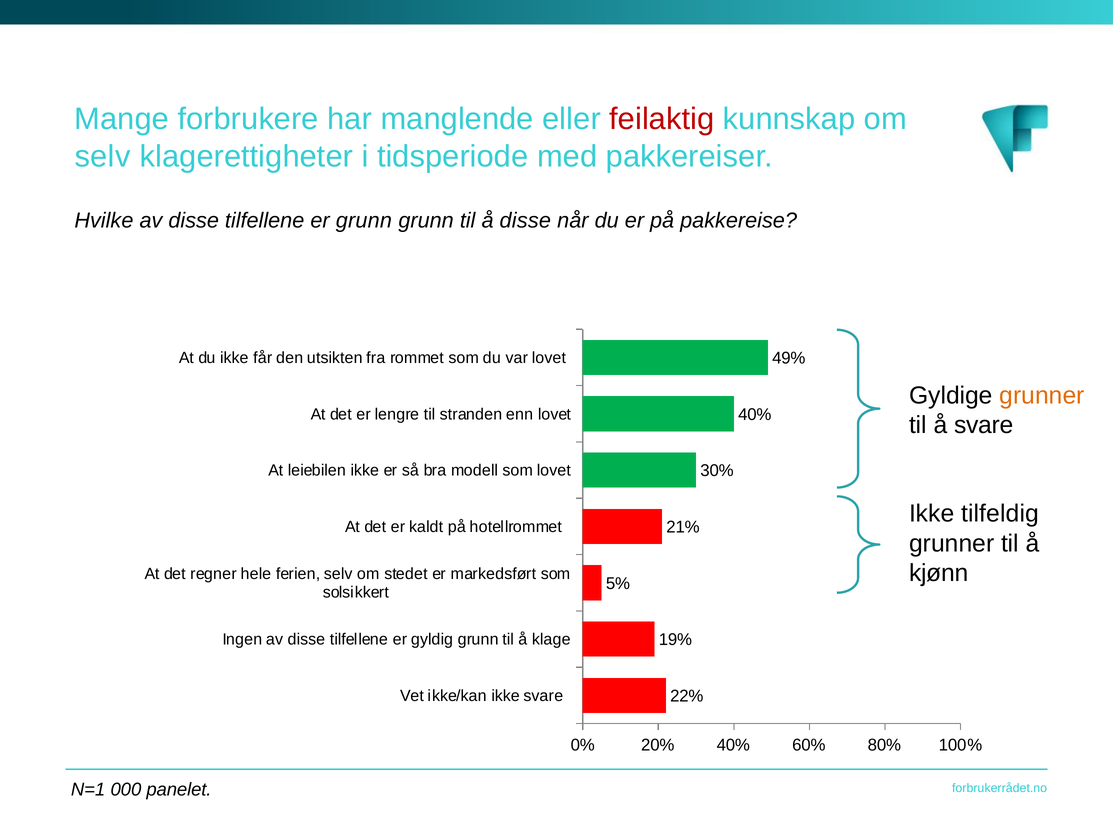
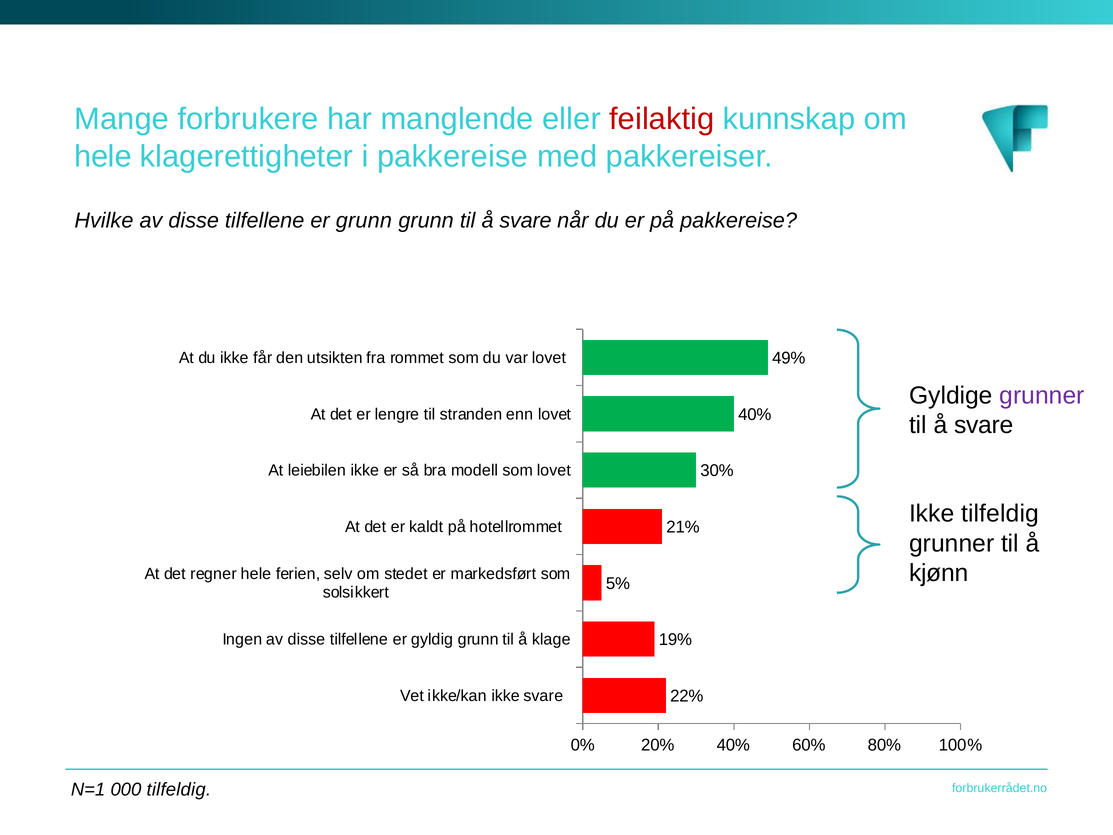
selv: selv -> hele (103, 156)
i tidsperiode: tidsperiode -> pakkereise (453, 156)
grunn til å disse: disse -> svare (526, 221)
grunner colour: orange -> purple (1042, 396)
000 panelet: panelet -> tilfeldig (179, 789)
